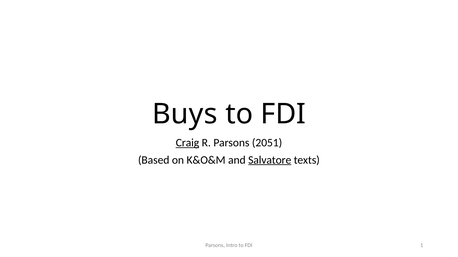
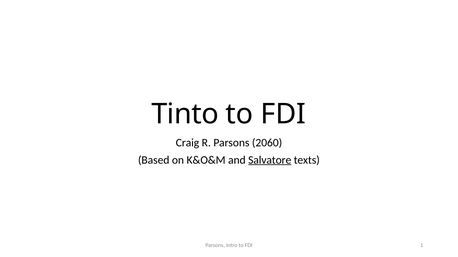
Buys: Buys -> Tinto (185, 114)
Craig underline: present -> none (187, 143)
2051: 2051 -> 2060 (267, 143)
